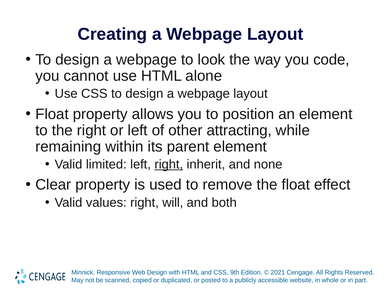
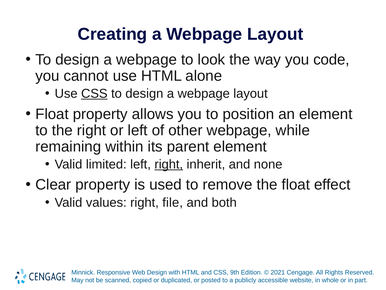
CSS underline: none -> present (94, 93)
other attracting: attracting -> webpage (239, 130)
will: will -> file (173, 202)
